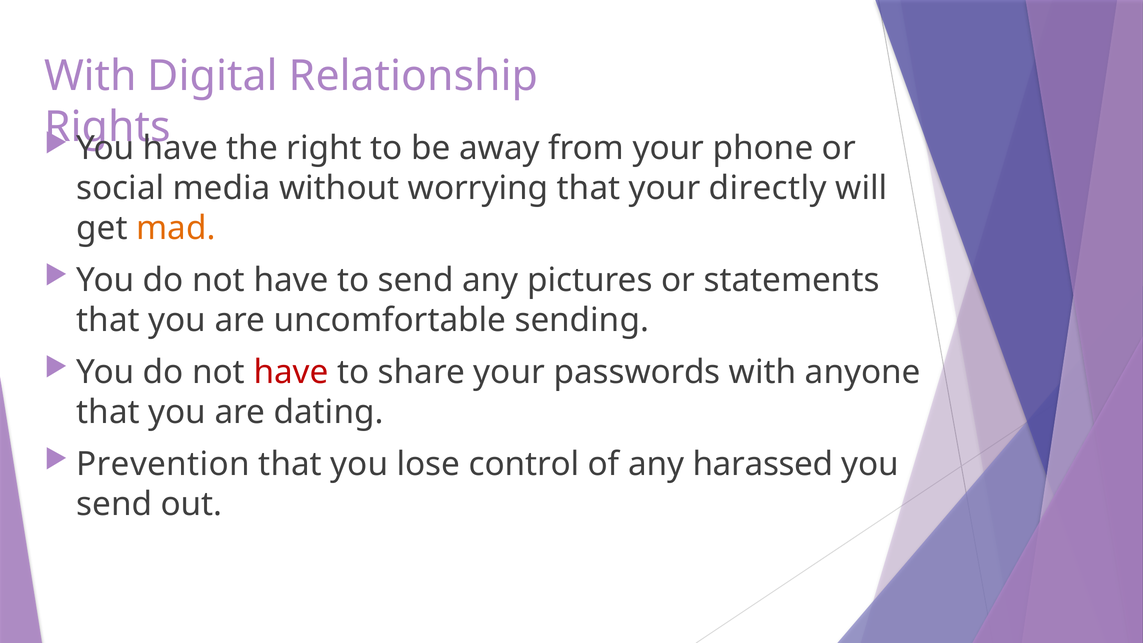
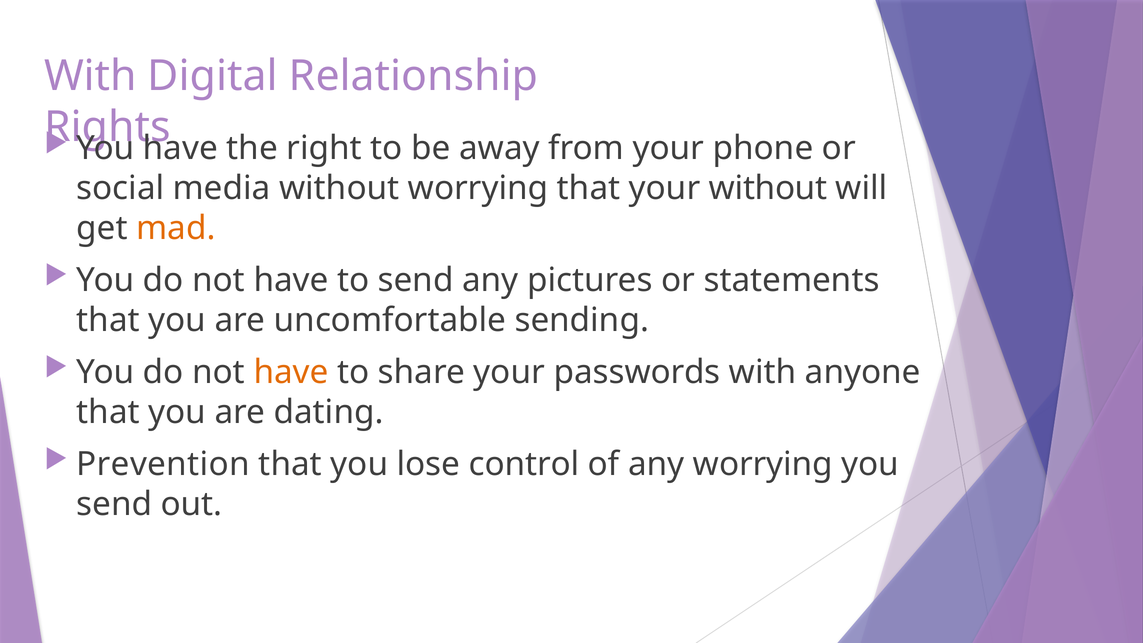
your directly: directly -> without (768, 188)
have colour: red -> orange (291, 372)
any harassed: harassed -> worrying (763, 464)
